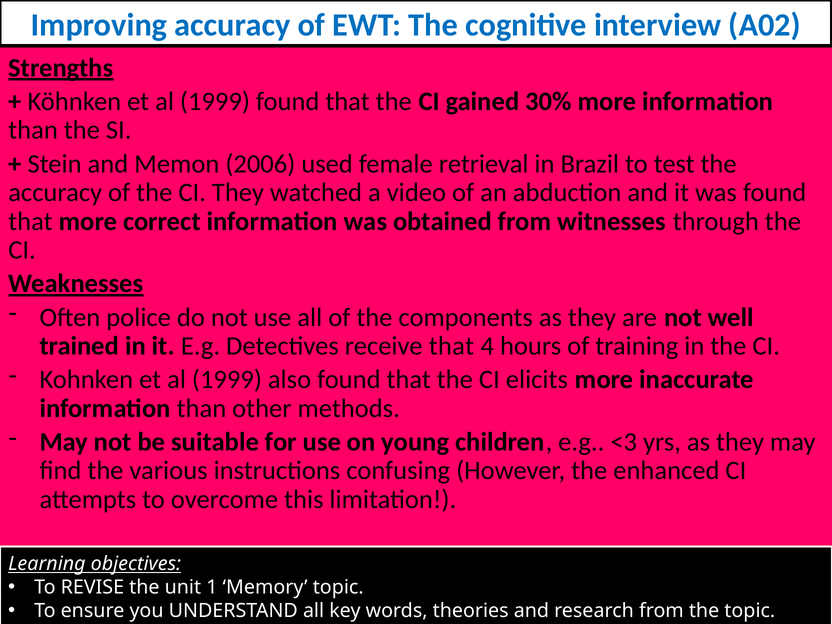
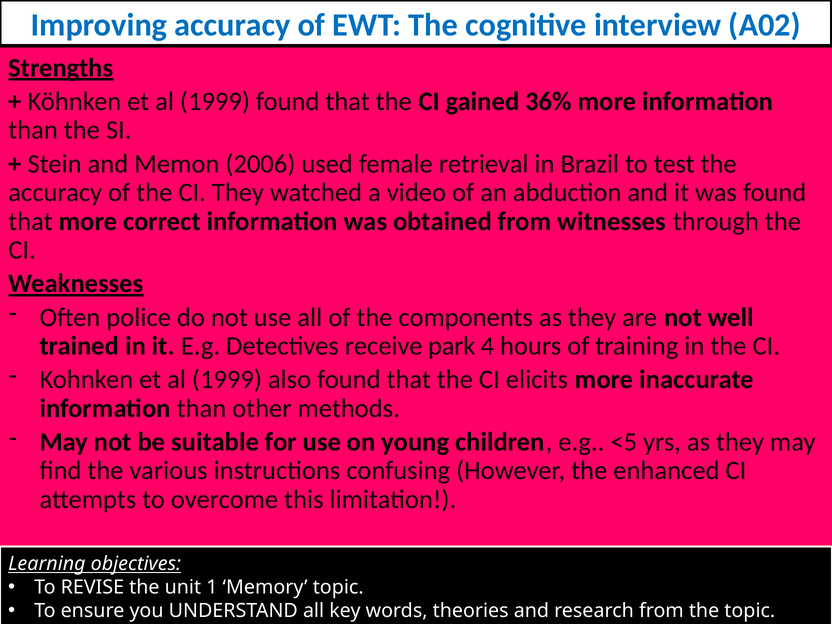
30%: 30% -> 36% (549, 101)
receive that: that -> park (452, 346)
<3: <3 -> <5 (624, 442)
